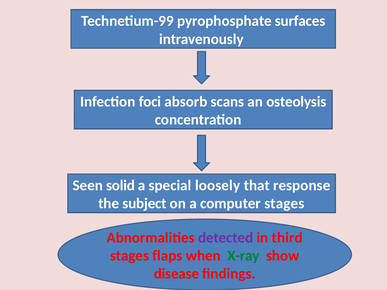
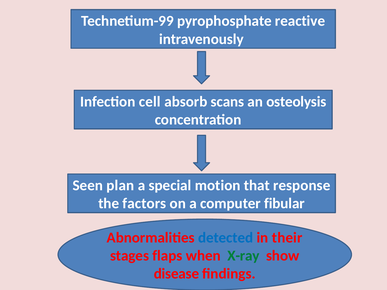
surfaces: surfaces -> reactive (300, 21)
foci: foci -> cell (150, 102)
solid: solid -> plan (120, 186)
loosely: loosely -> motion (218, 186)
subject: subject -> factors (144, 204)
computer stages: stages -> fibular (284, 204)
detected colour: purple -> blue (226, 238)
third: third -> their (287, 238)
